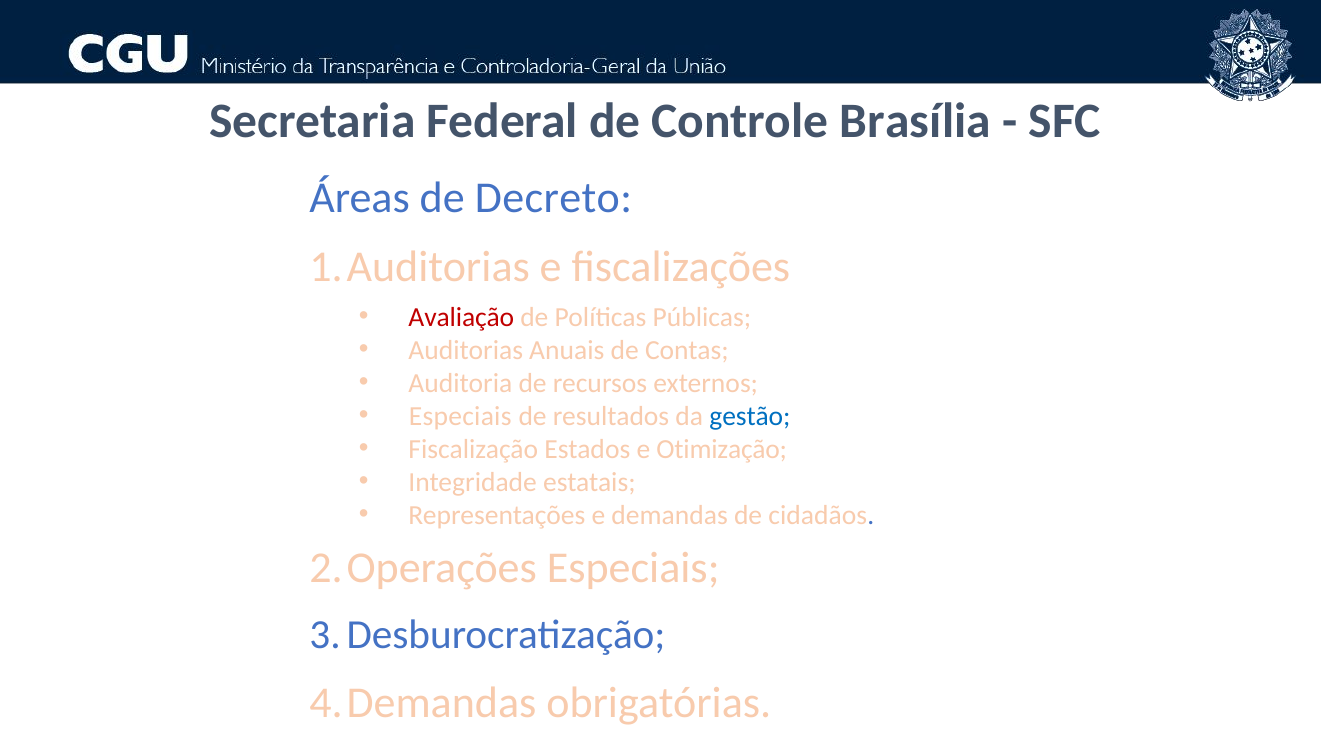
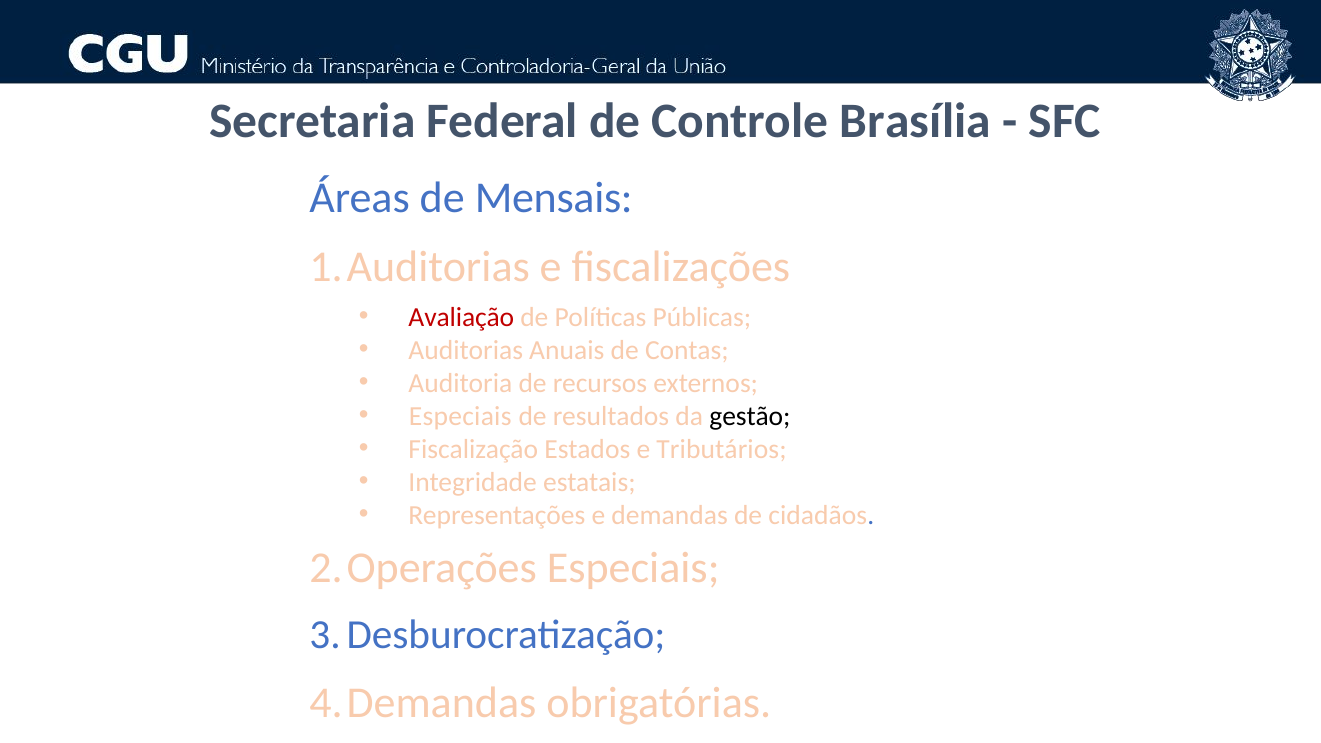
Decreto: Decreto -> Mensais (554, 198)
gestão colour: blue -> black (750, 416)
Otimização: Otimização -> Tributários (722, 449)
